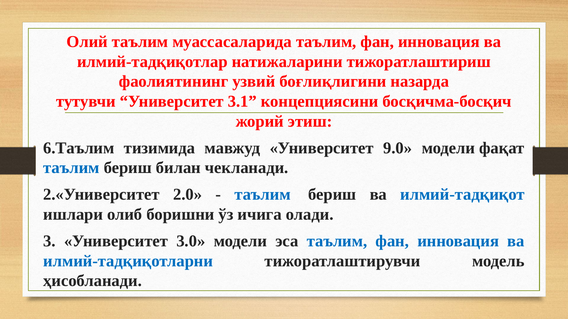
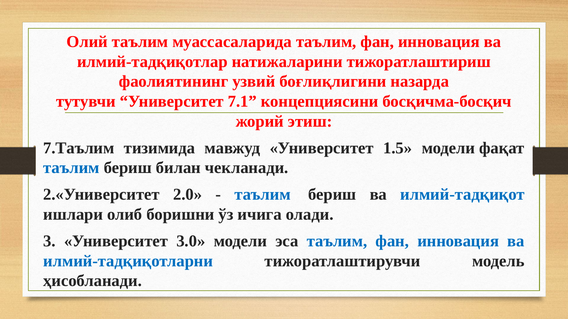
3.1: 3.1 -> 7.1 (242, 102)
6.Таълим: 6.Таълим -> 7.Таълим (79, 148)
9.0: 9.0 -> 1.5 (398, 148)
